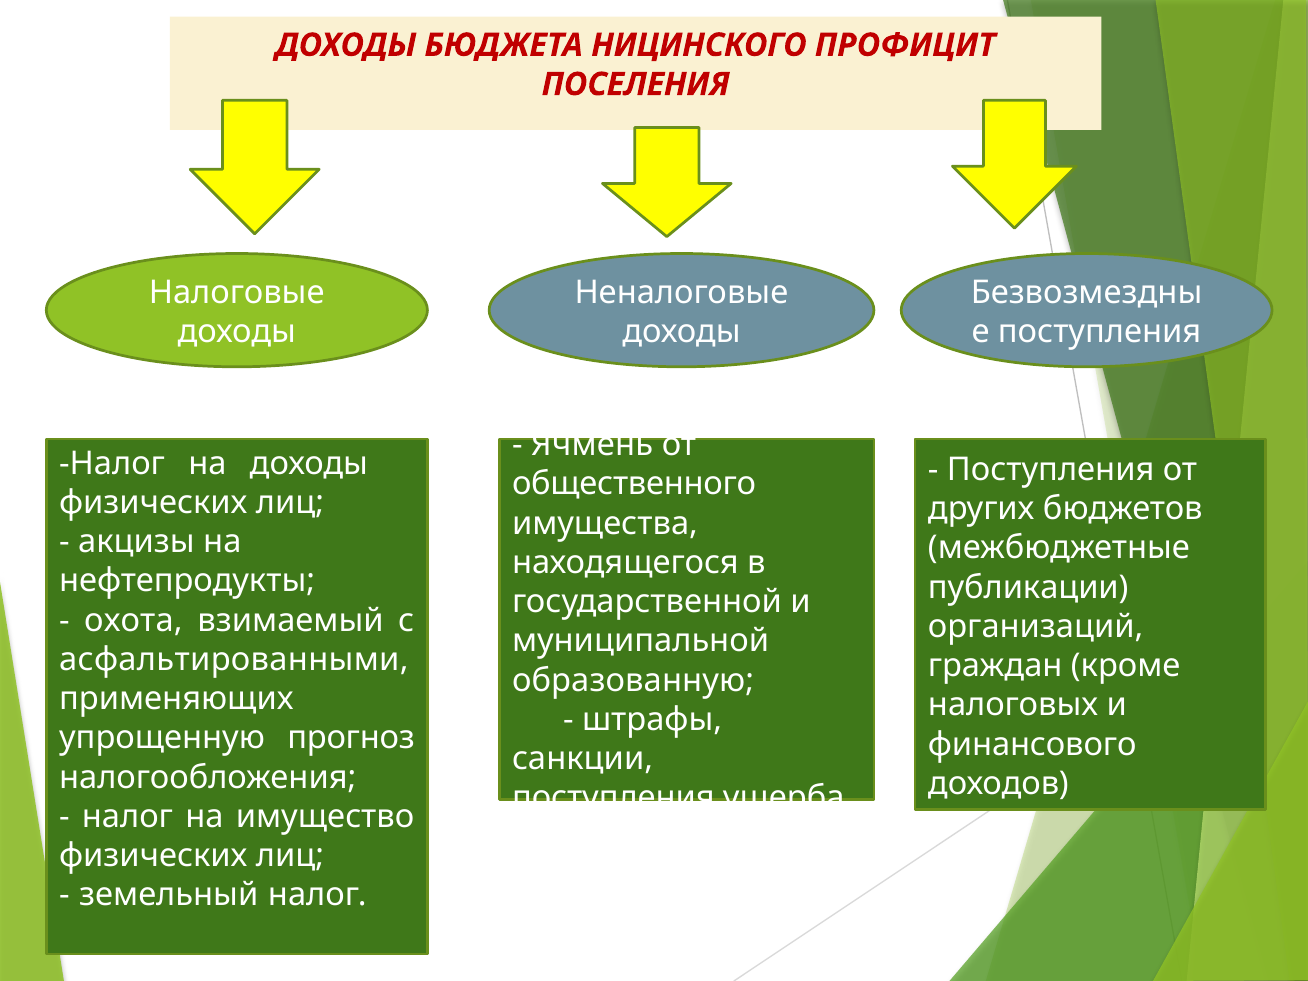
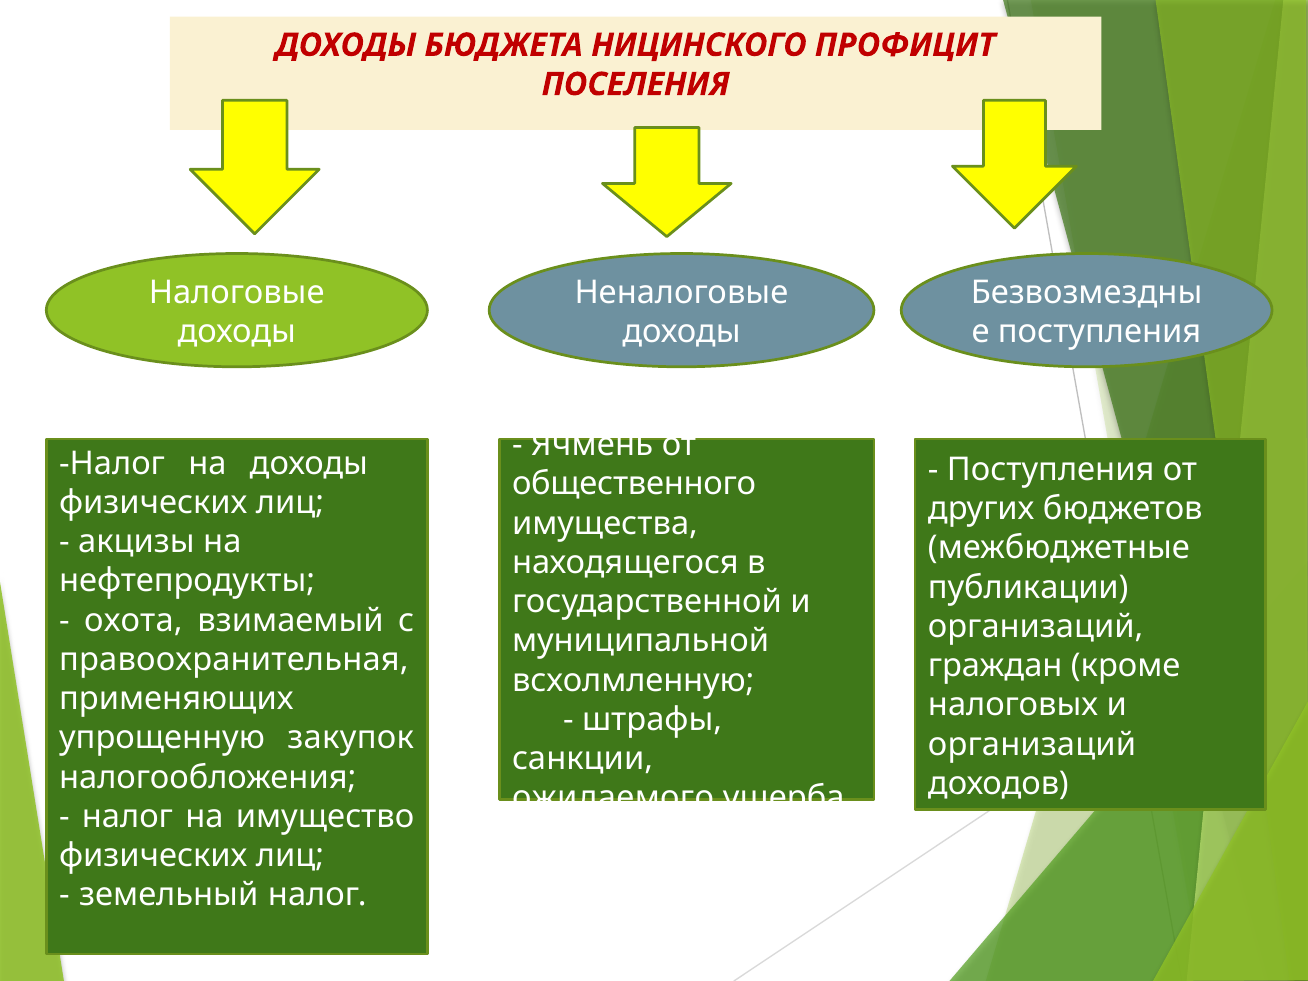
асфальтированными: асфальтированными -> правоохранительная (234, 660)
образованную: образованную -> всхолмленную (633, 680)
прогноз: прогноз -> закупок (351, 738)
финансового: финансового -> организаций (1032, 744)
поступления: поступления -> ожидаемого (613, 798)
